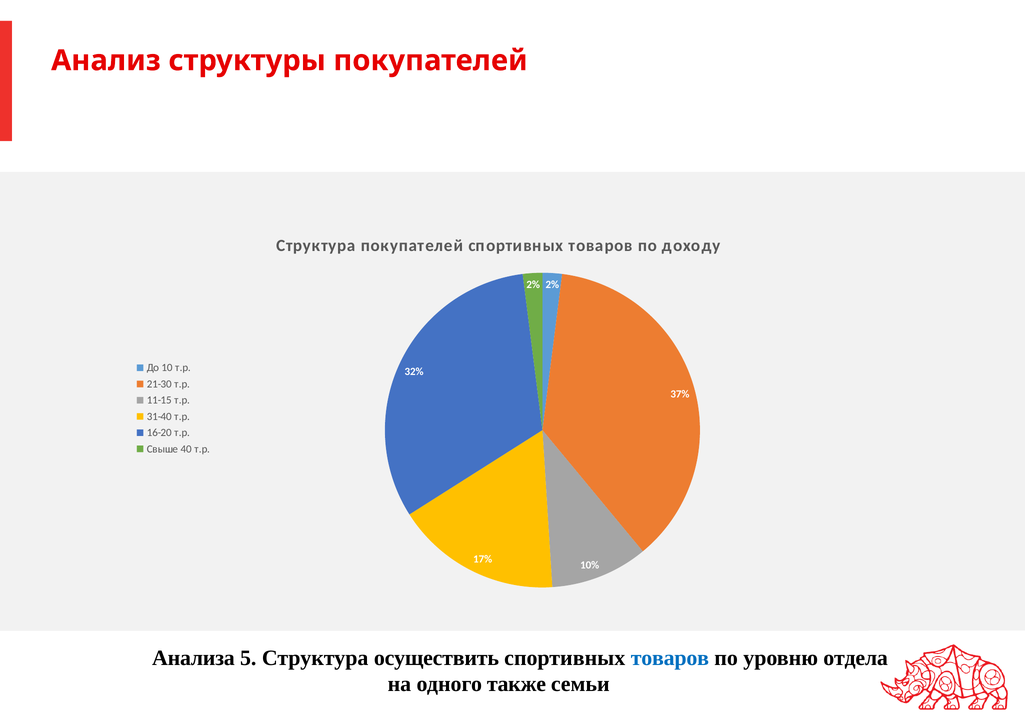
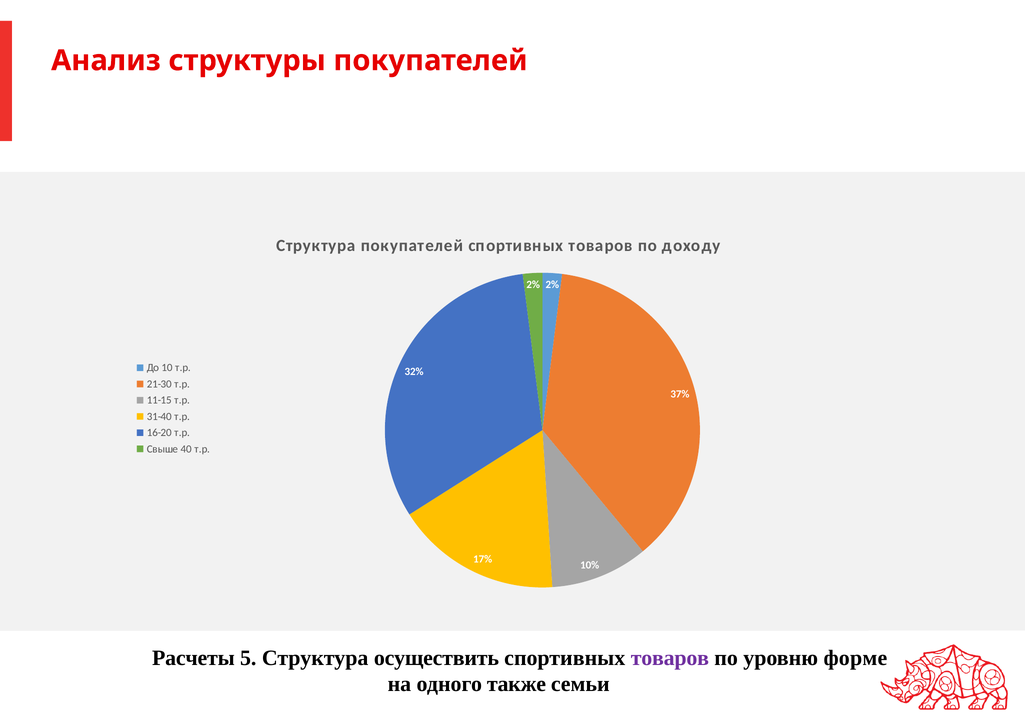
Анализа: Анализа -> Расчеты (193, 659)
товаров colour: blue -> purple (670, 659)
отдела: отдела -> форме (855, 659)
